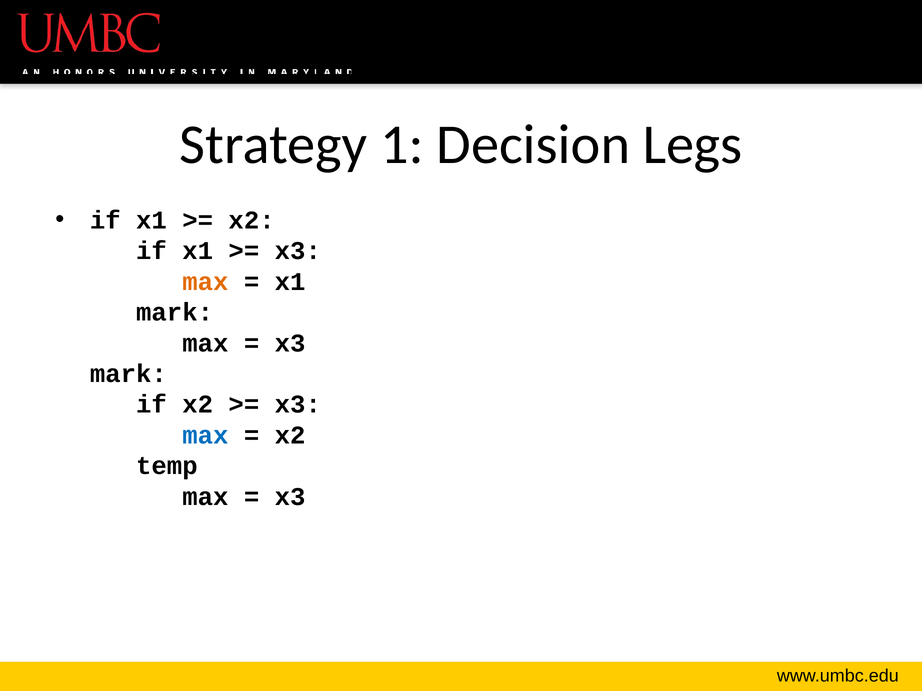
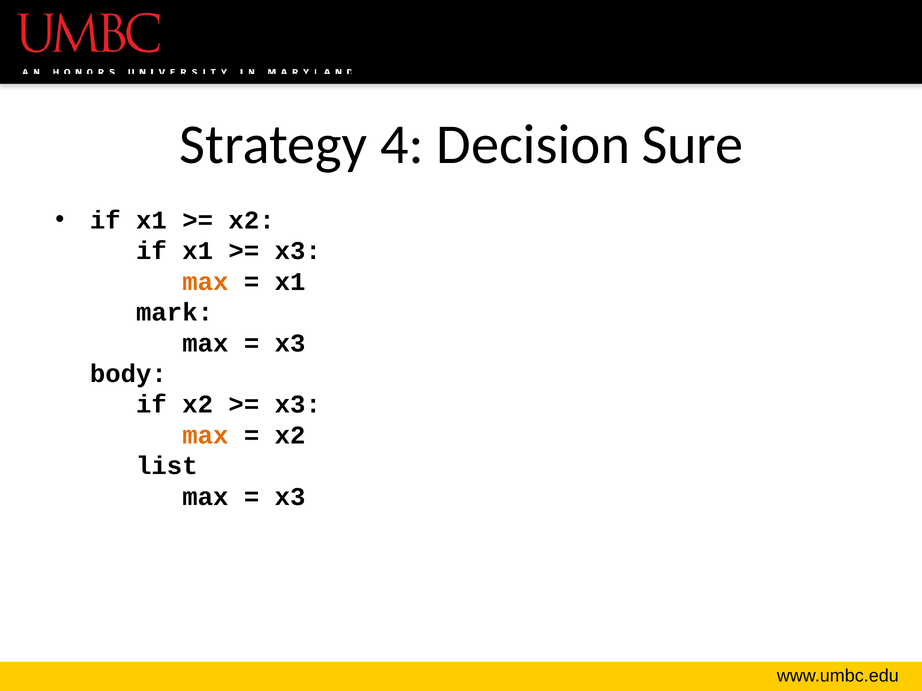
1: 1 -> 4 (402, 145)
Legs: Legs -> Sure (693, 145)
mark: mark -> body (128, 374)
max colour: blue -> orange (205, 436)
temp: temp -> list (167, 466)
